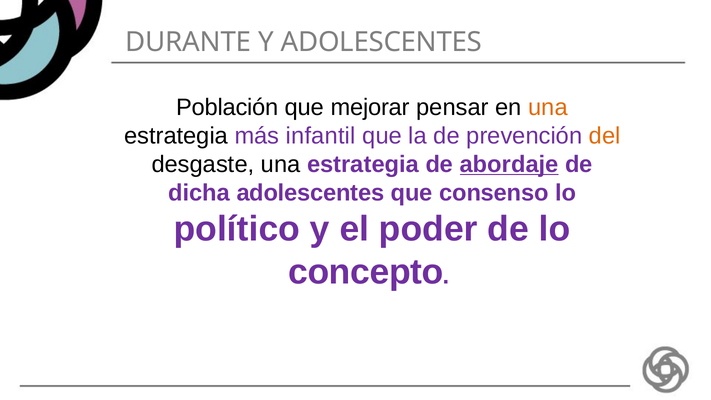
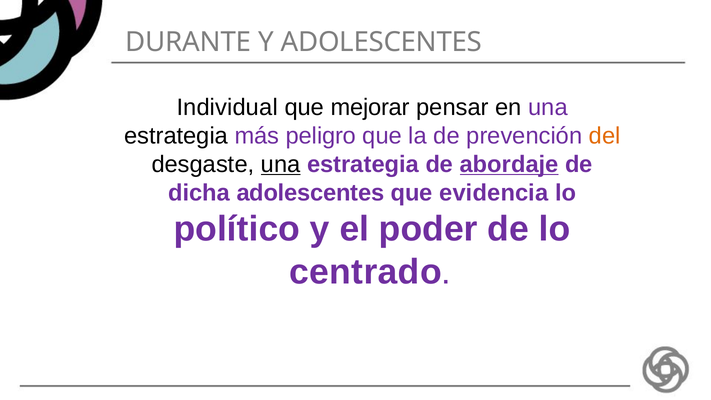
Población: Población -> Individual (227, 107)
una colour: orange -> purple (548, 107)
infantil: infantil -> peligro (321, 136)
una underline: none -> present (281, 164)
consenso: consenso -> evidencia (494, 193)
concepto: concepto -> centrado (365, 272)
